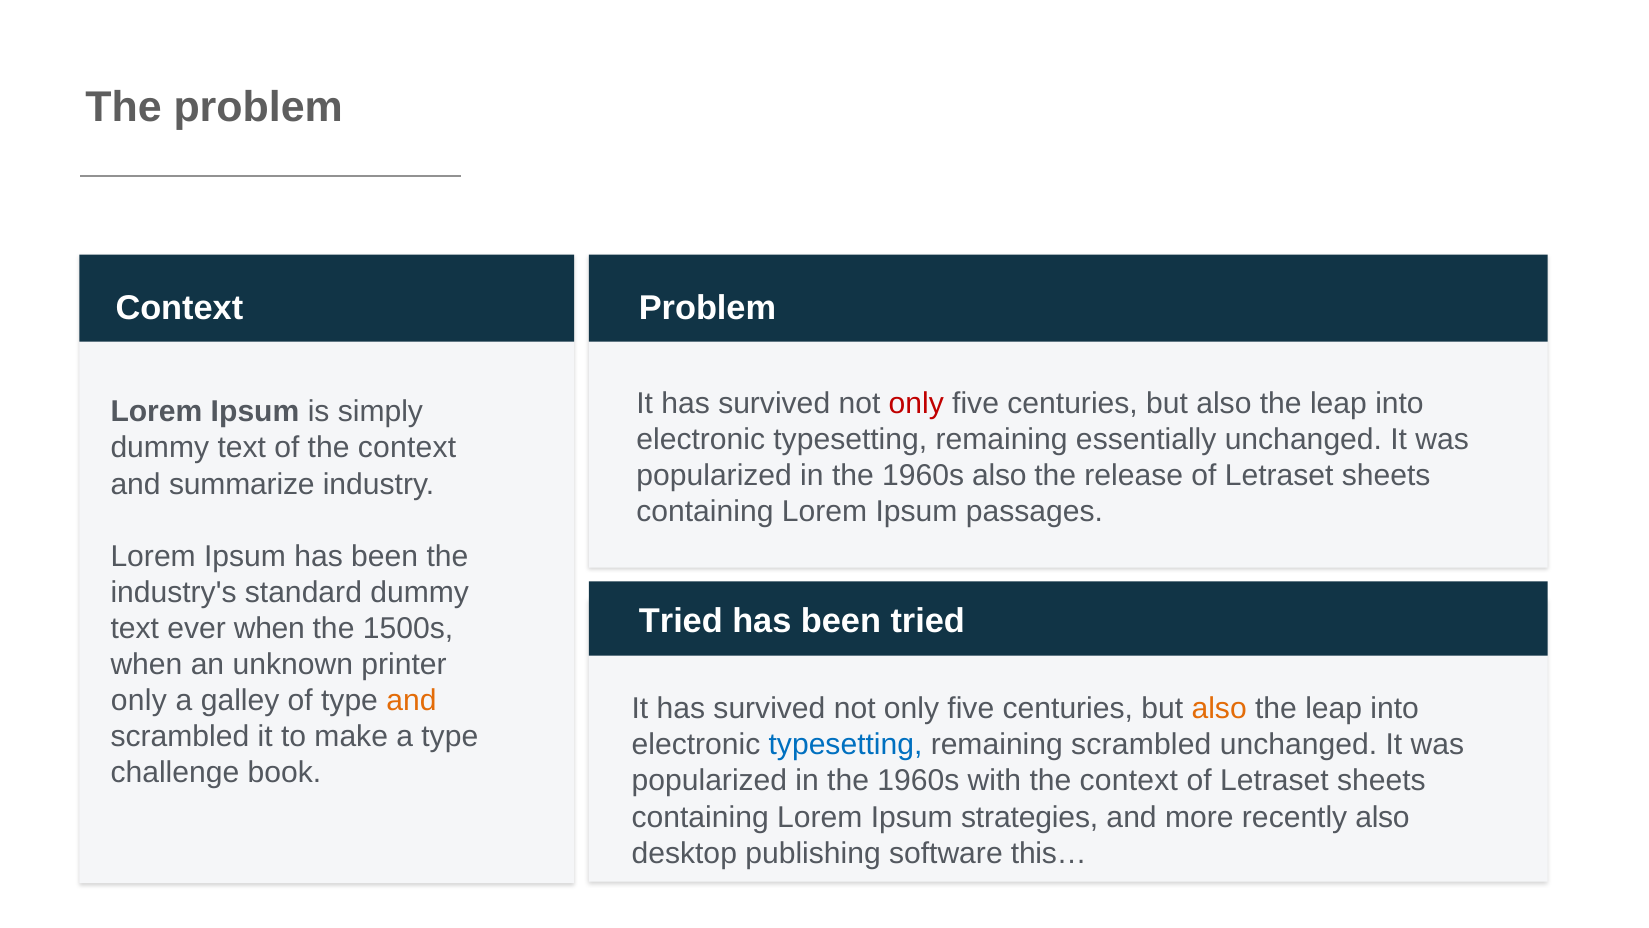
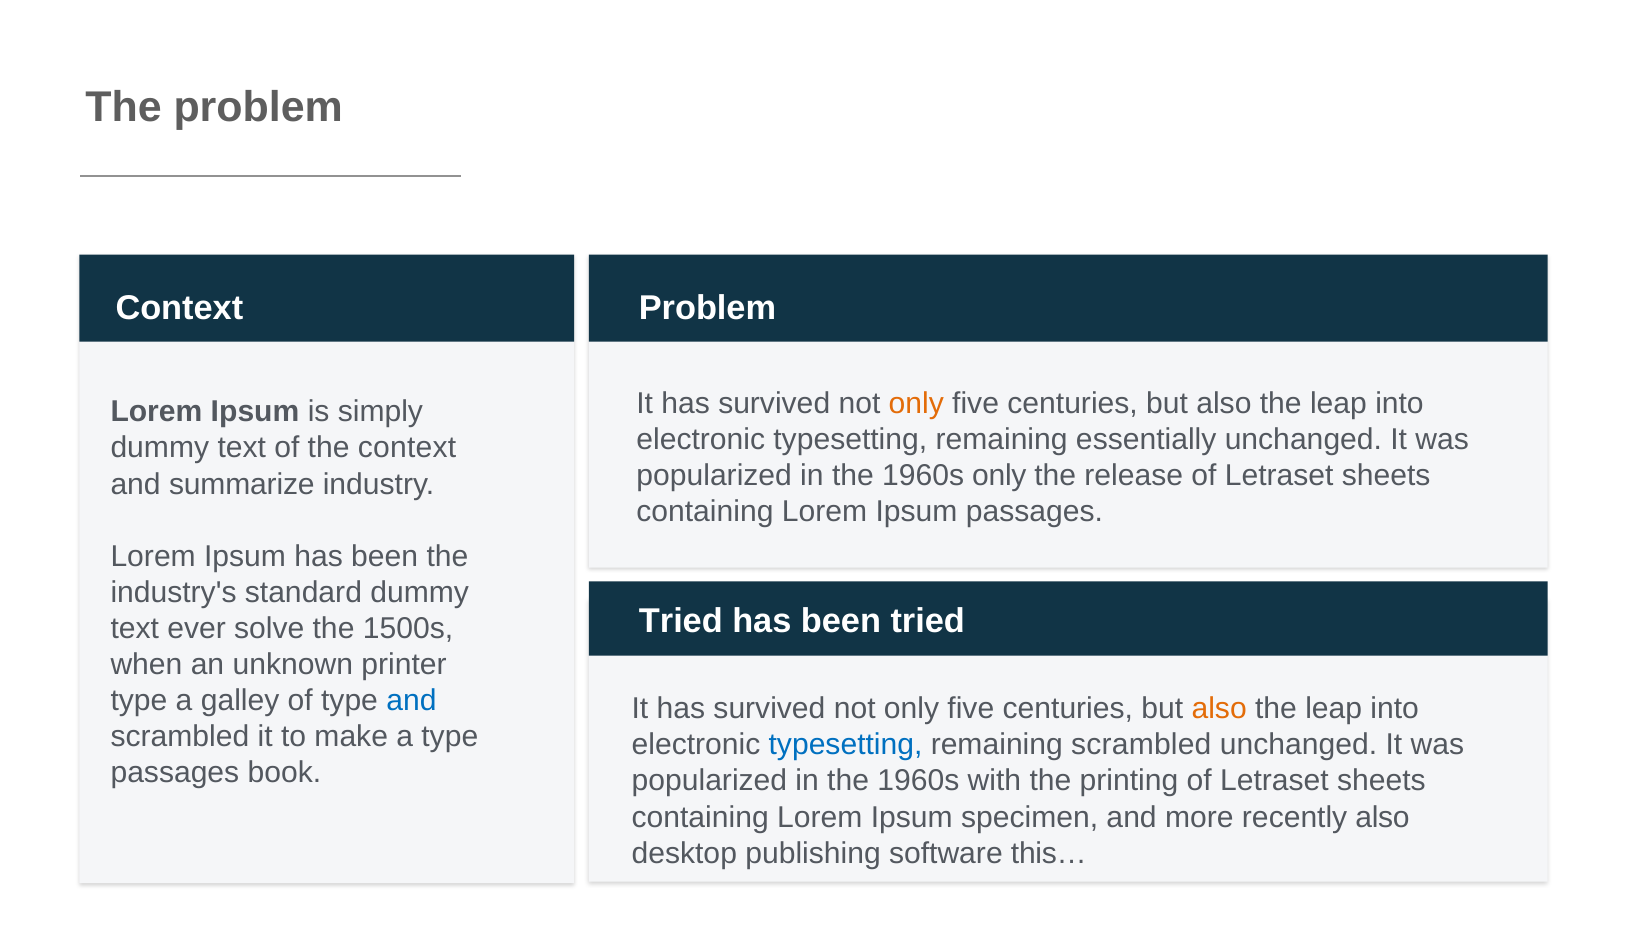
only colour: red -> orange (916, 403)
1960s also: also -> only (999, 476)
ever when: when -> solve (269, 628)
only: only -> type (139, 700)
and colour: orange -> blue (411, 700)
challenge: challenge -> passages (175, 772)
with the context: context -> printing (1129, 781)
strategies: strategies -> specimen (1030, 817)
